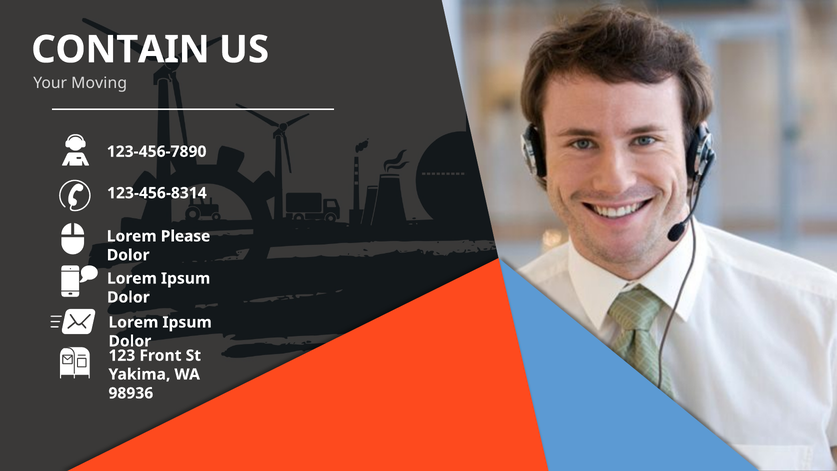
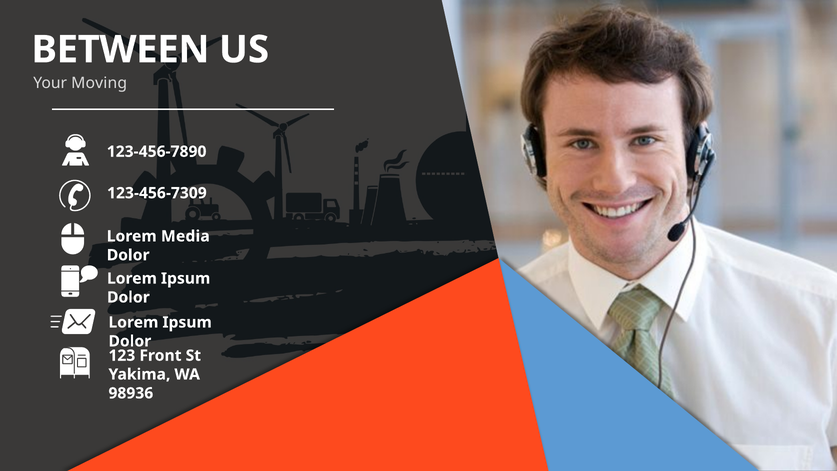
CONTAIN: CONTAIN -> BETWEEN (120, 50)
123-456-8314: 123-456-8314 -> 123-456-7309 (157, 193)
Please: Please -> Media (185, 236)
